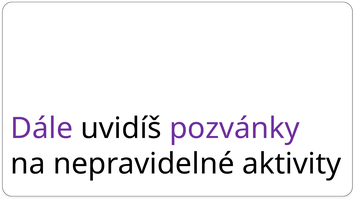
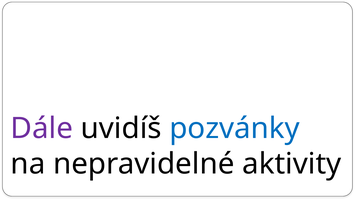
pozvánky colour: purple -> blue (235, 129)
